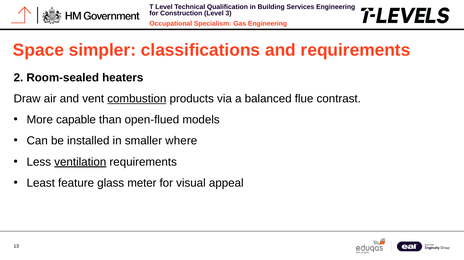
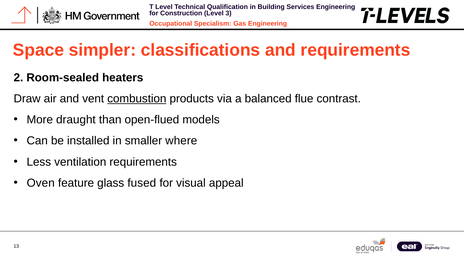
capable: capable -> draught (76, 119)
ventilation underline: present -> none (80, 161)
Least: Least -> Oven (41, 182)
meter: meter -> fused (142, 182)
